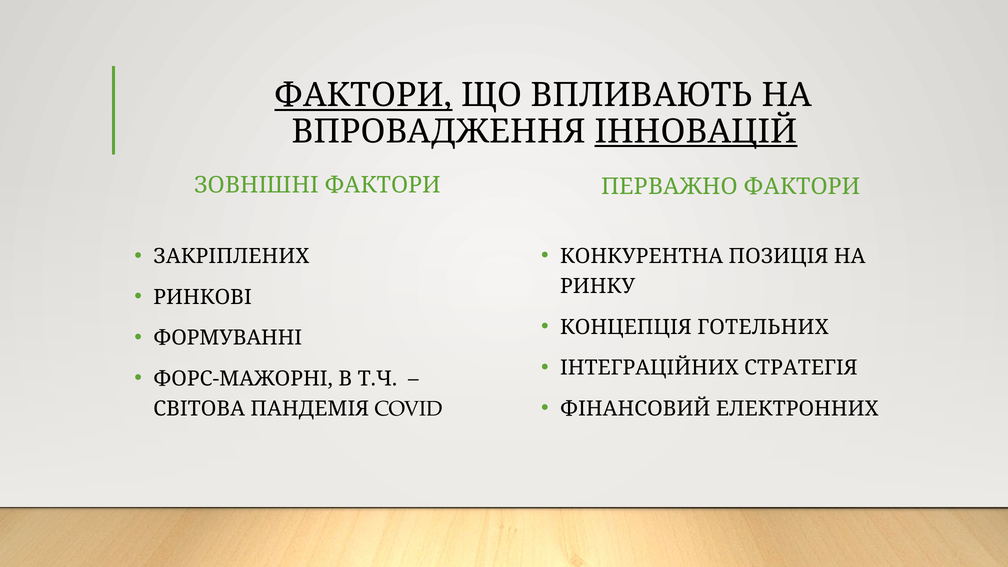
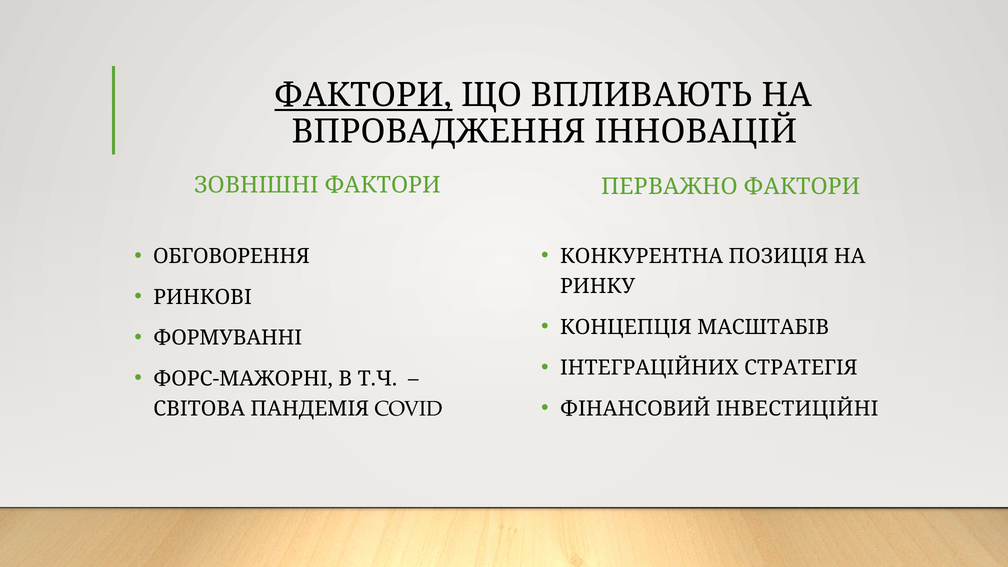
ІННОВАЦІЙ underline: present -> none (696, 132)
ЗАКРІПЛЕНИХ: ЗАКРІПЛЕНИХ -> ОБГОВОРЕННЯ (231, 256)
ГОТЕЛЬНИХ: ГОТЕЛЬНИХ -> МАСШТАБІВ (763, 327)
ЕЛЕКТРОННИХ: ЕЛЕКТРОННИХ -> ІНВЕСТИЦІЙНІ (797, 409)
